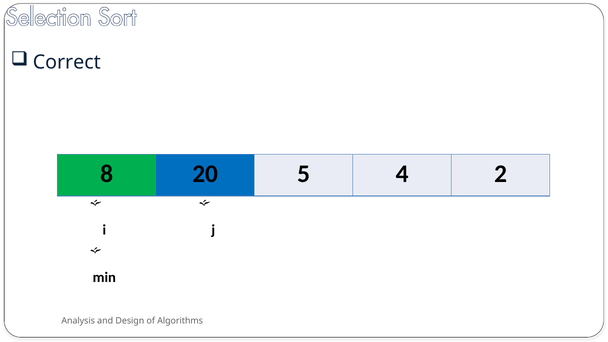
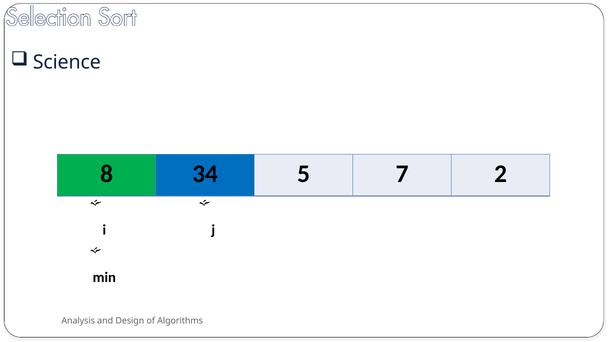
Correct: Correct -> Science (67, 62)
20: 20 -> 34 (205, 174)
4: 4 -> 7 (402, 174)
